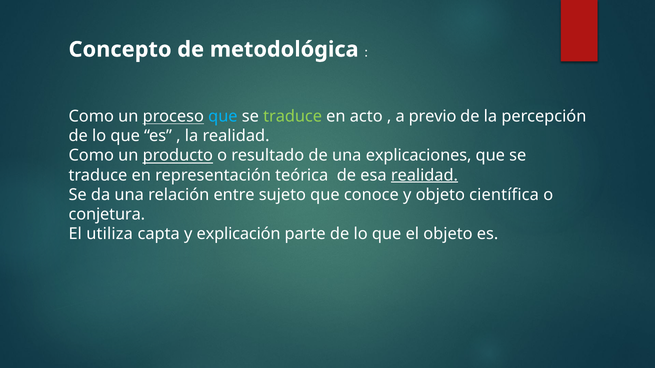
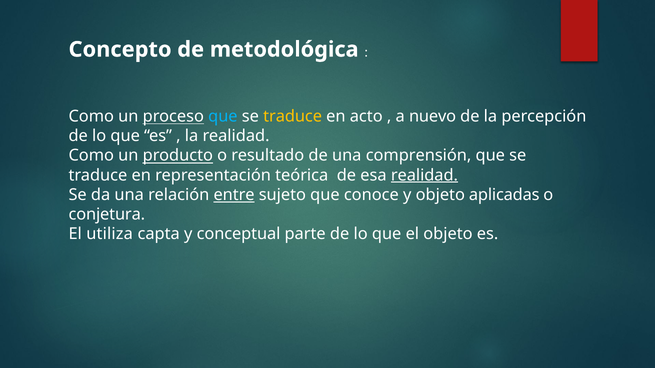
traduce colour: light green -> yellow (293, 116)
previo: previo -> nuevo (433, 116)
explicaciones: explicaciones -> comprensión (419, 156)
entre underline: none -> present (234, 195)
científica: científica -> aplicadas (504, 195)
explicación: explicación -> conceptual (239, 234)
